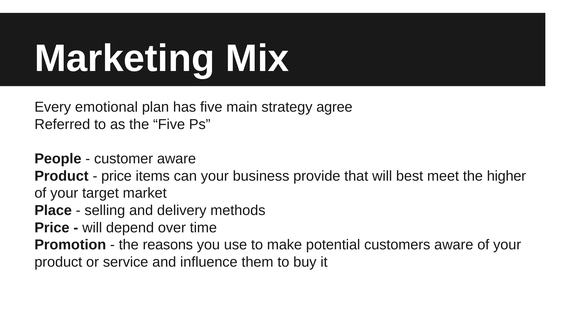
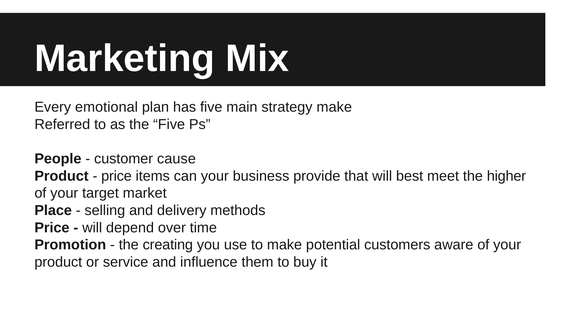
strategy agree: agree -> make (334, 107)
customer aware: aware -> cause (176, 159)
reasons: reasons -> creating (168, 245)
